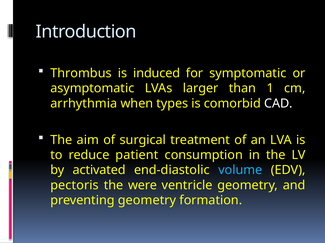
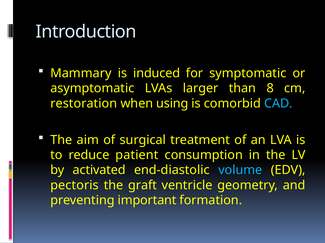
Thrombus: Thrombus -> Mammary (81, 73)
1: 1 -> 8 (270, 89)
arrhythmia: arrhythmia -> restoration (84, 104)
types: types -> using (172, 104)
CAD colour: white -> light blue (278, 104)
were: were -> graft (143, 186)
preventing geometry: geometry -> important (147, 201)
